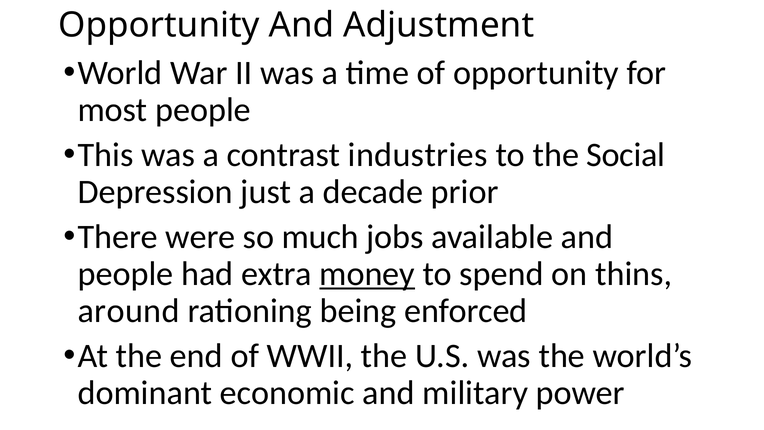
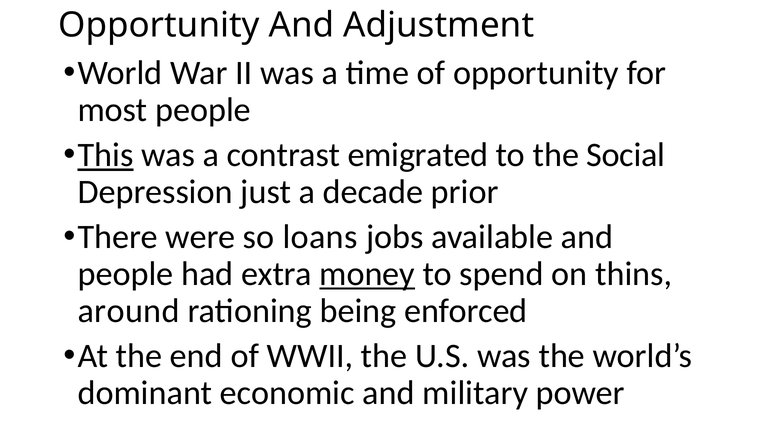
This underline: none -> present (106, 155)
industries: industries -> emigrated (418, 155)
much: much -> loans (320, 237)
